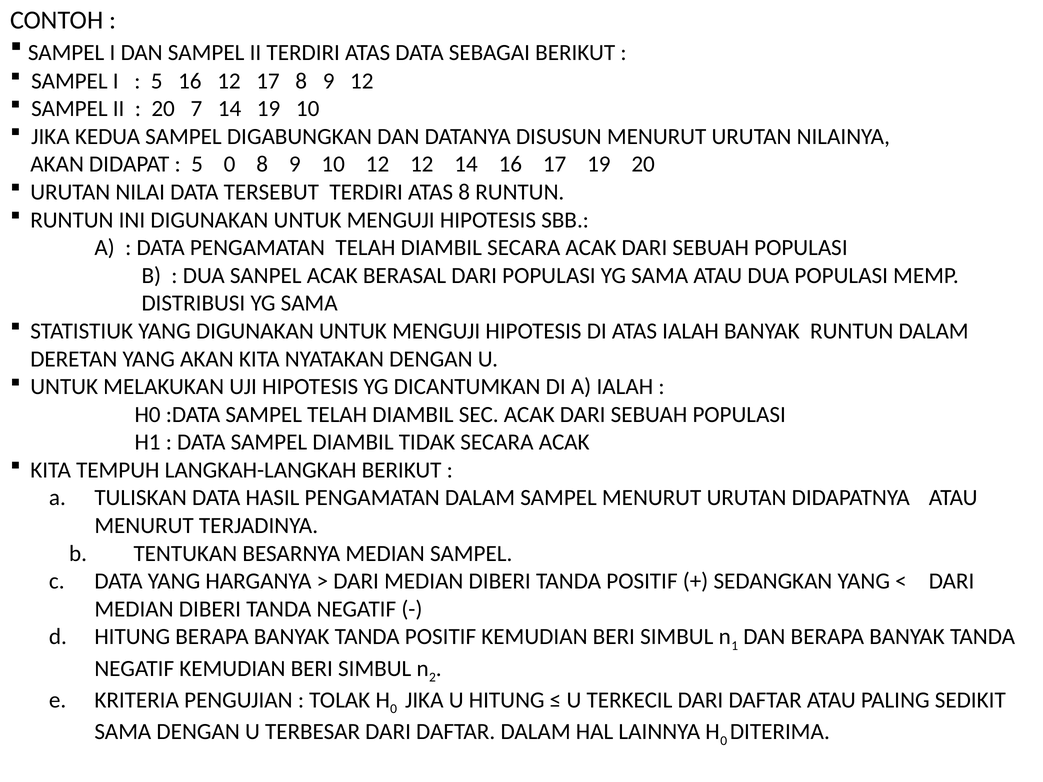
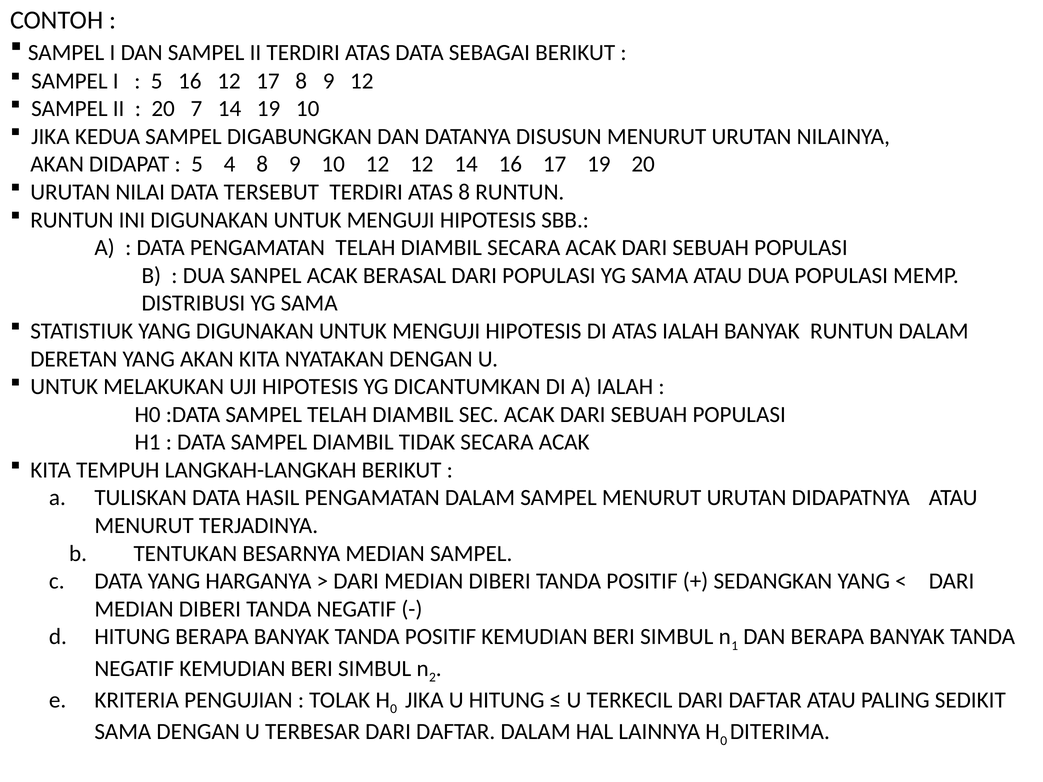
5 0: 0 -> 4 (230, 164)
